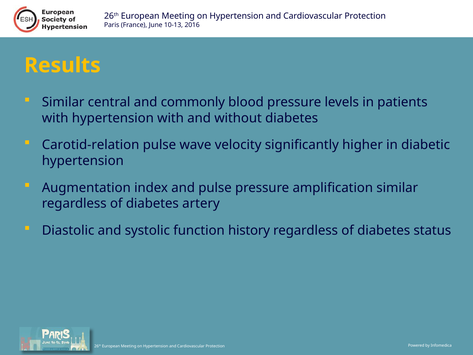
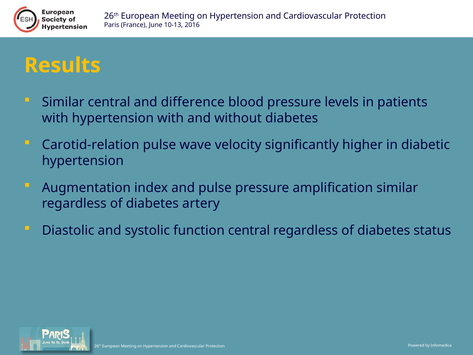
commonly: commonly -> difference (193, 102)
function history: history -> central (249, 230)
